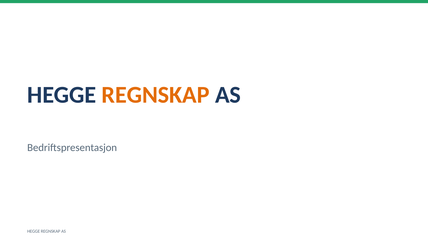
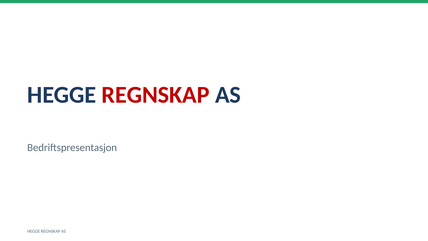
REGNSKAP colour: orange -> red (156, 95)
